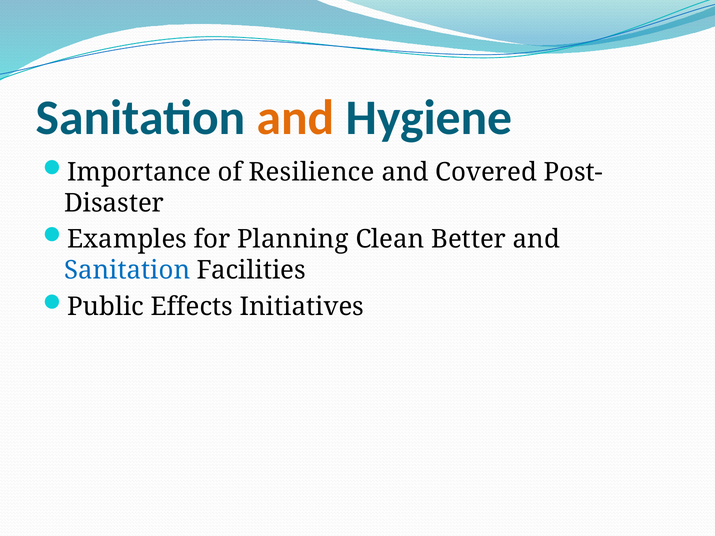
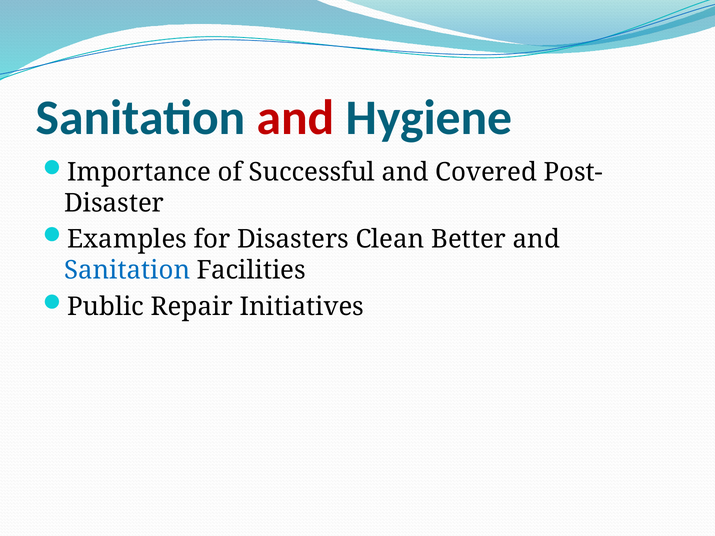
and colour: orange -> red (296, 118)
Resilience: Resilience -> Successful (312, 172)
Planning: Planning -> Disasters (293, 239)
Effects: Effects -> Repair (192, 307)
